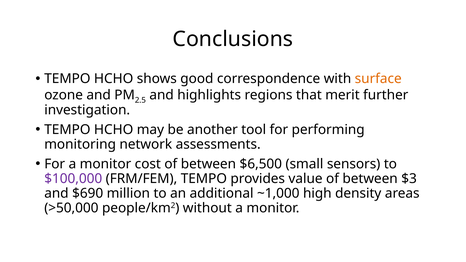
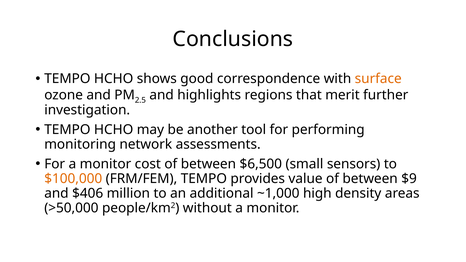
$100,000 colour: purple -> orange (73, 179)
$3: $3 -> $9 (409, 179)
$690: $690 -> $406 (88, 193)
